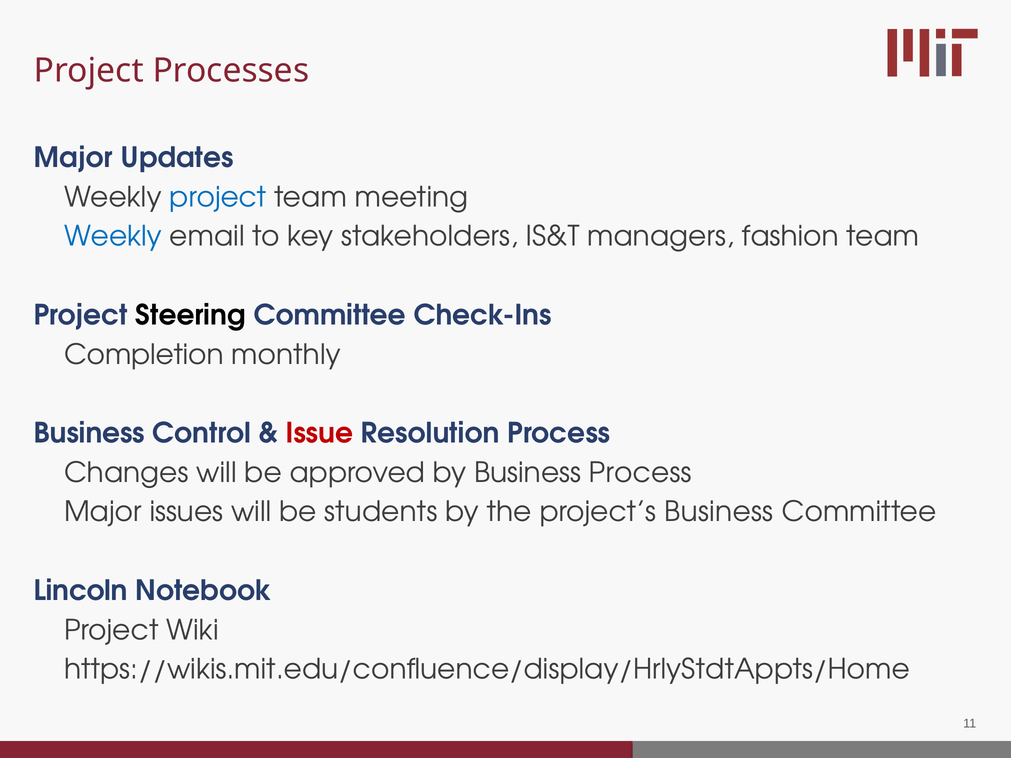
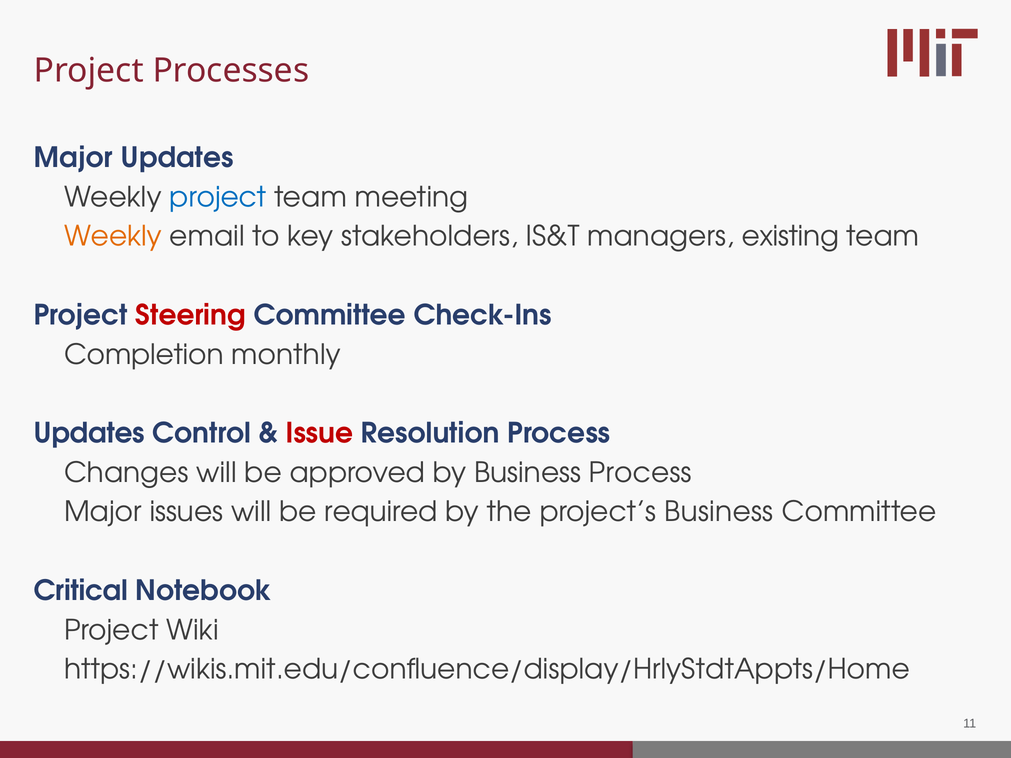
Weekly colour: blue -> orange (113, 237)
fashion: fashion -> existing (790, 237)
Steering colour: black -> red (191, 316)
Business: Business -> Updates (89, 434)
students: students -> required (381, 512)
Lincoln: Lincoln -> Critical (81, 591)
